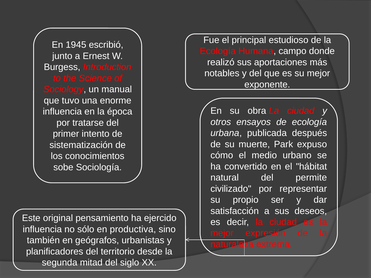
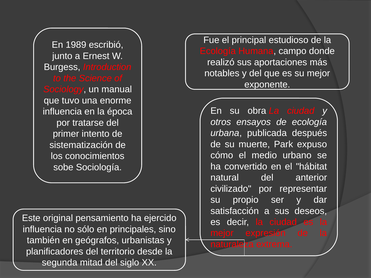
1945: 1945 -> 1989 (76, 45)
permite: permite -> anterior (311, 178)
productiva: productiva -> principales (133, 229)
